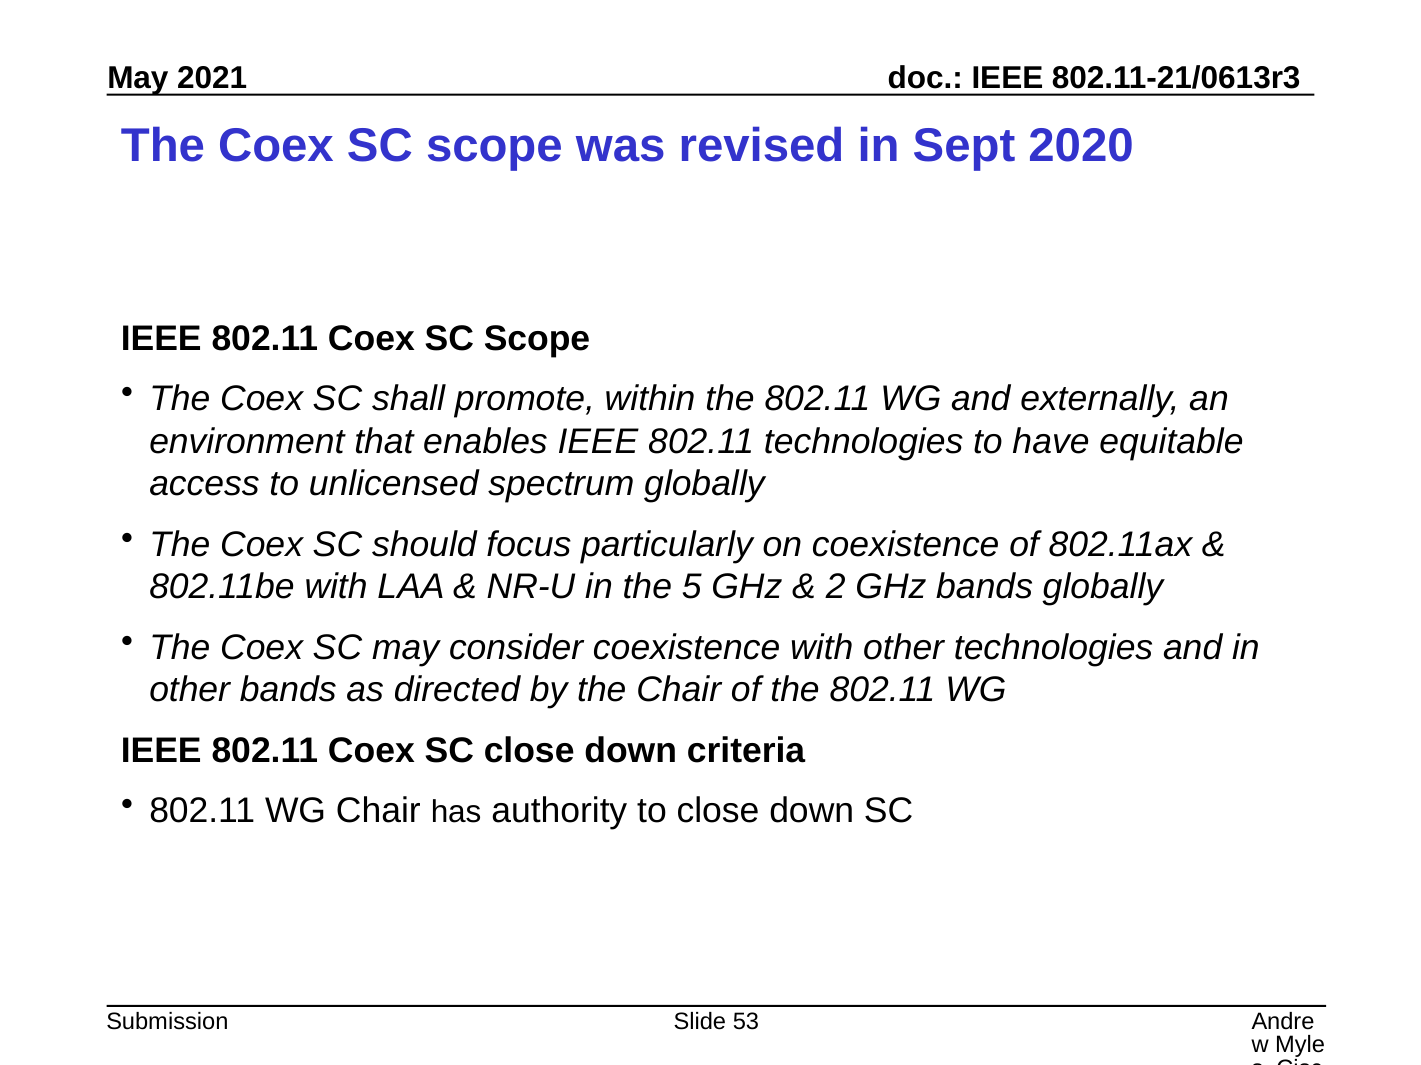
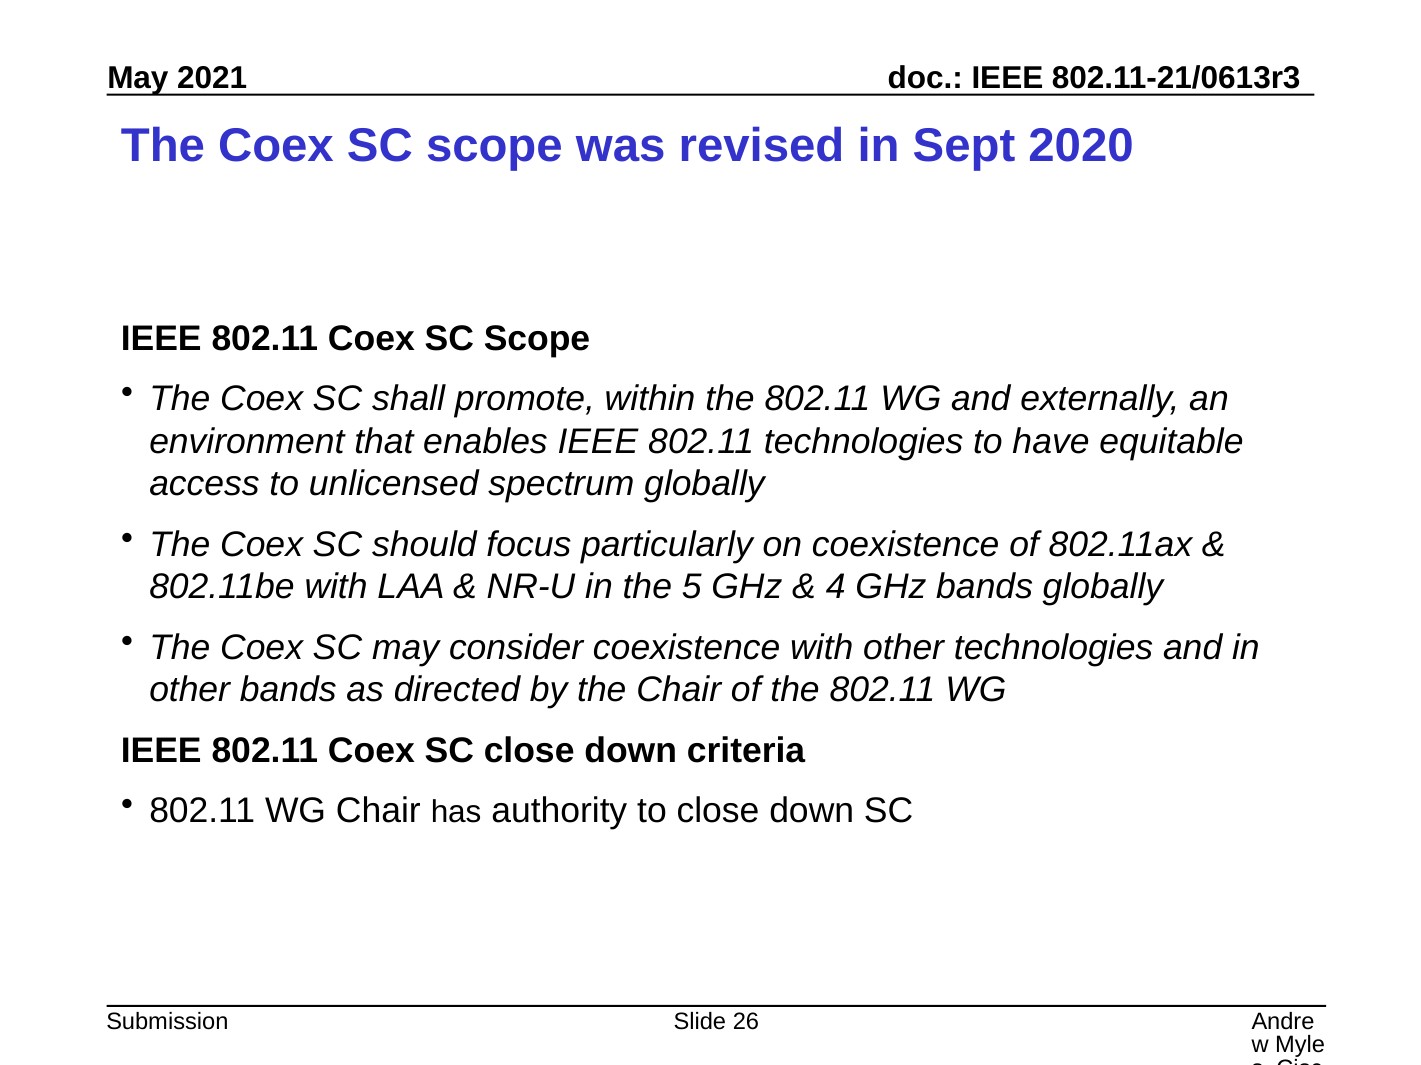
2: 2 -> 4 (836, 588)
53: 53 -> 26 (746, 1022)
